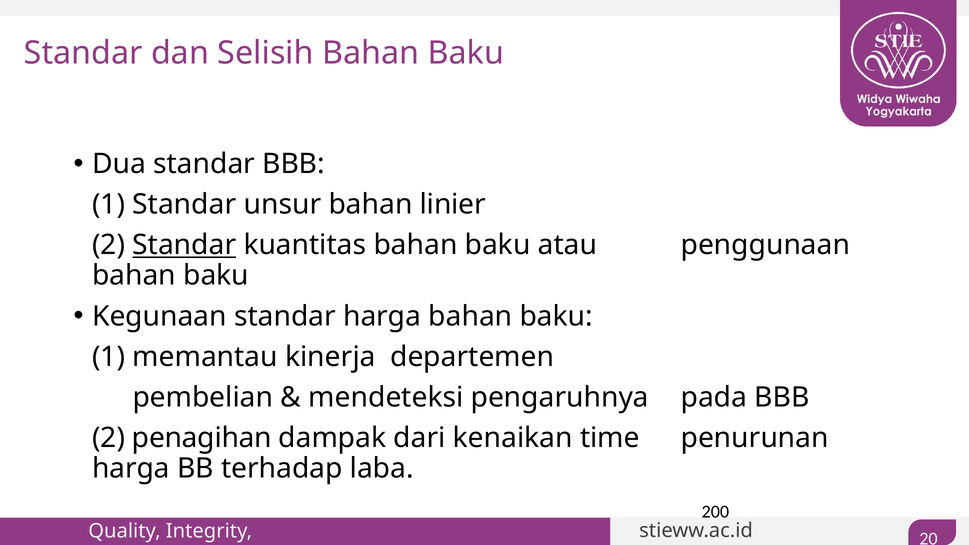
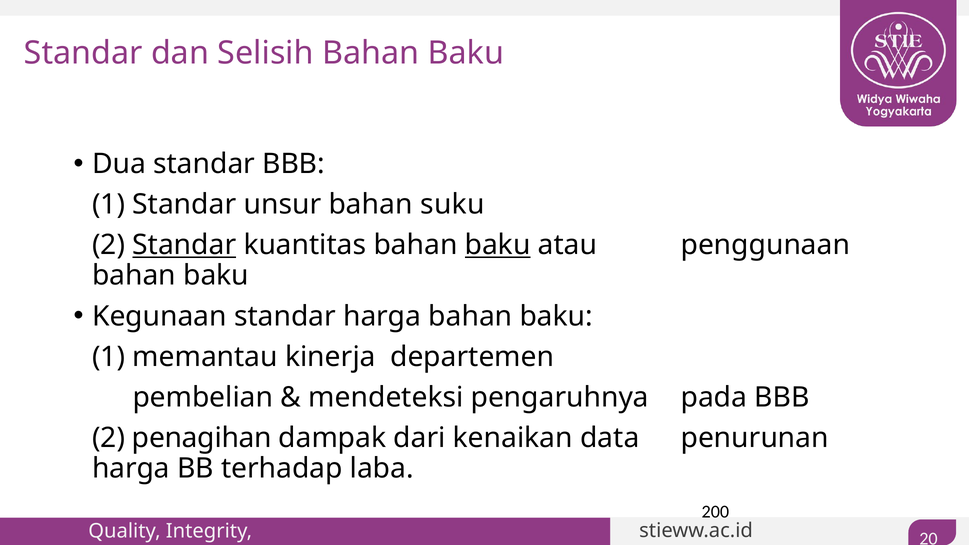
linier: linier -> suku (453, 204)
baku underline: none -> present (498, 245)
time: time -> data (610, 438)
